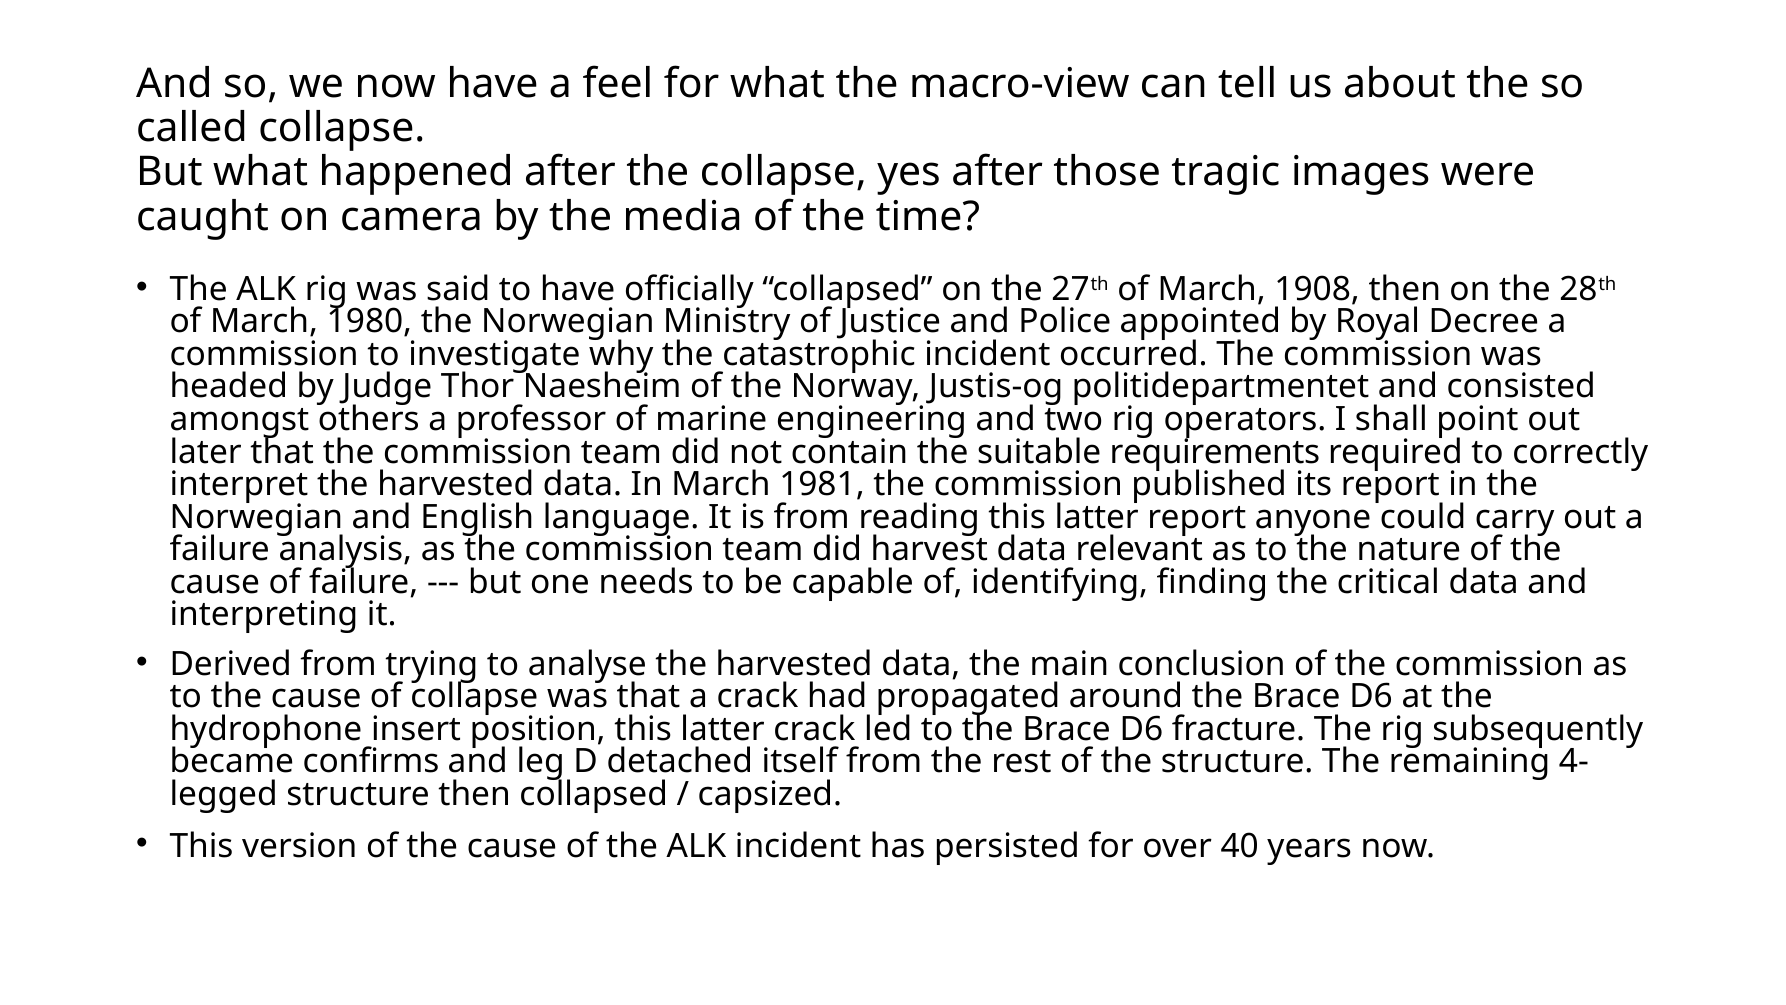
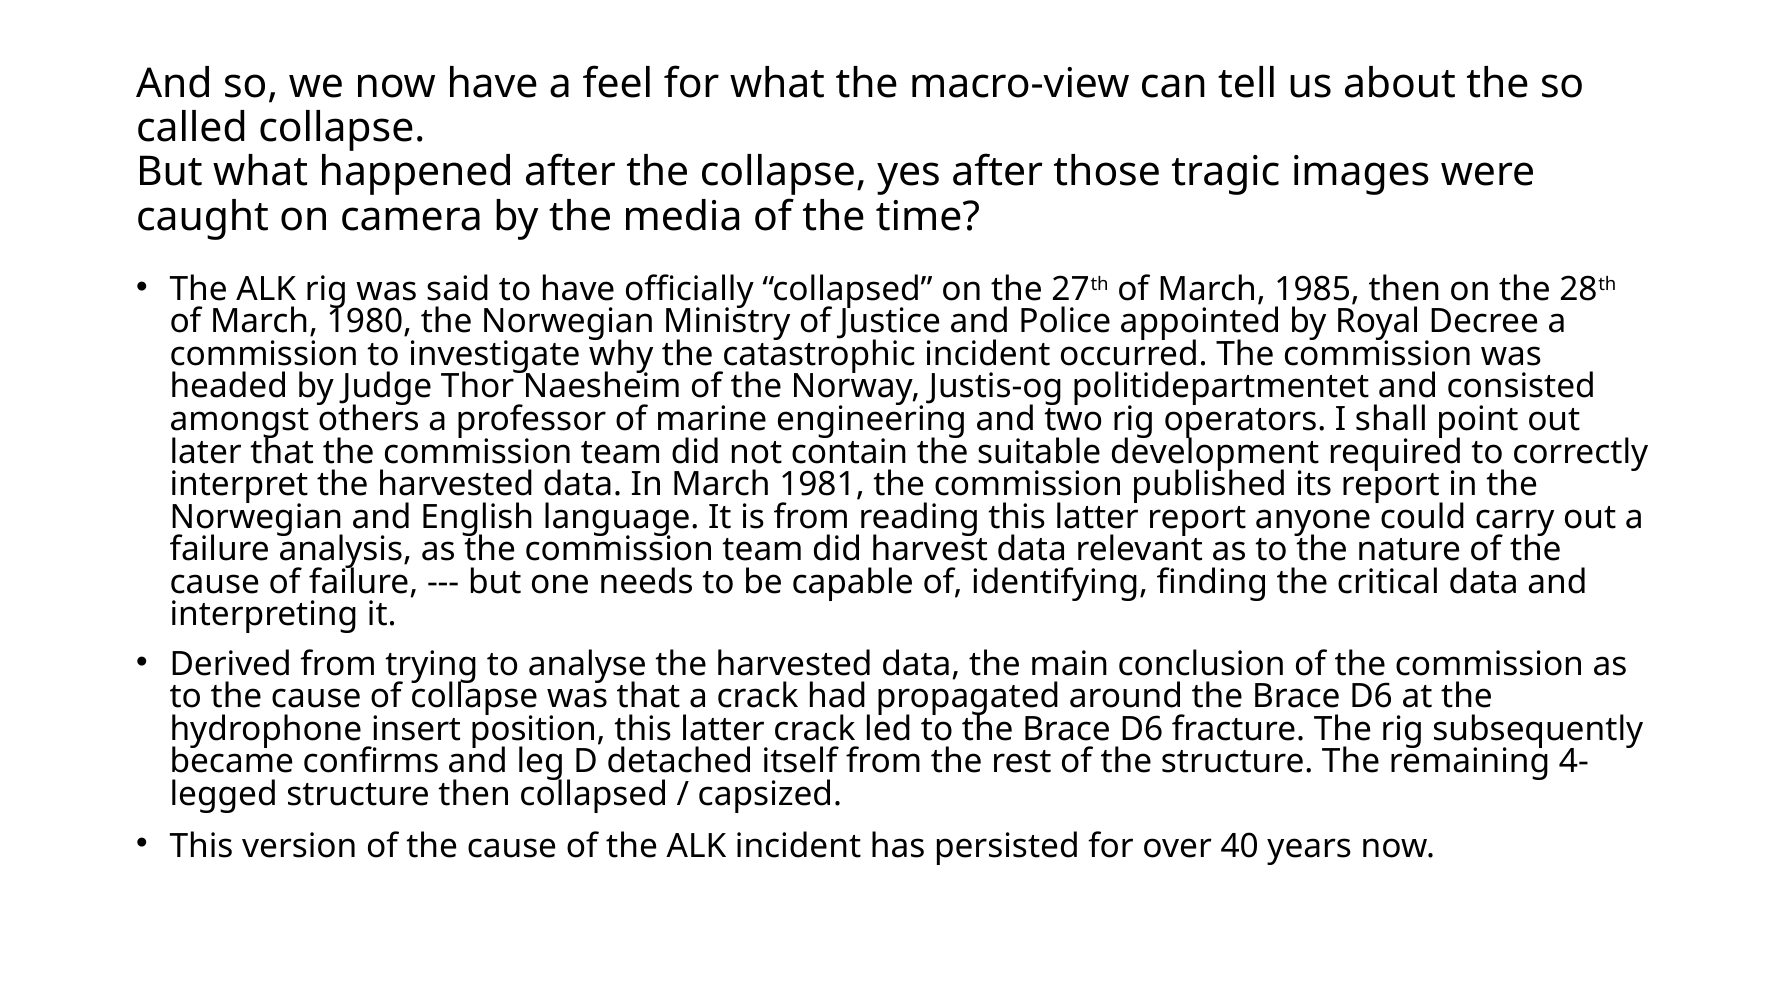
1908: 1908 -> 1985 (1317, 289)
requirements: requirements -> development (1215, 452)
